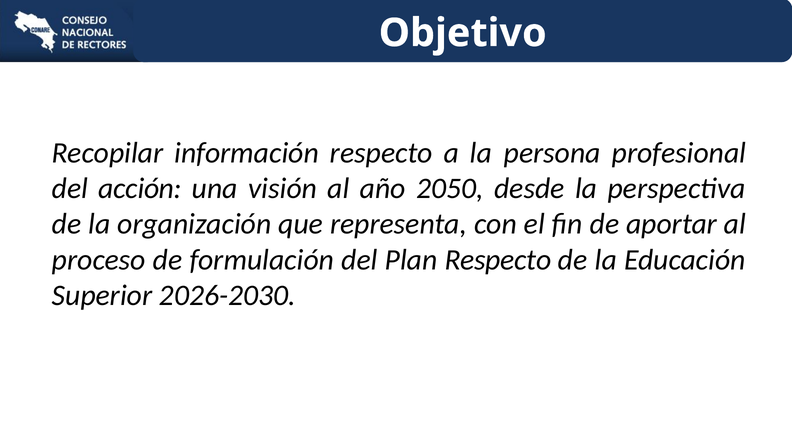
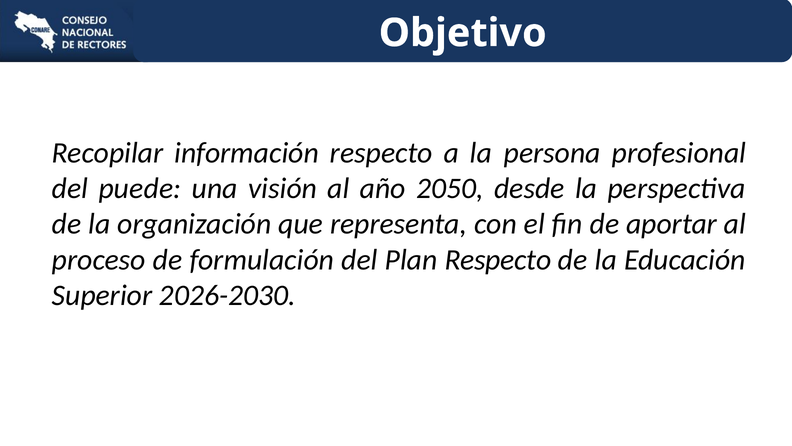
acción: acción -> puede (140, 188)
